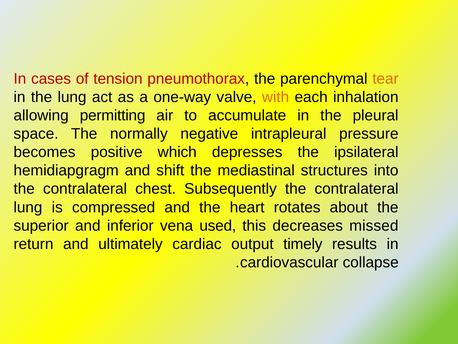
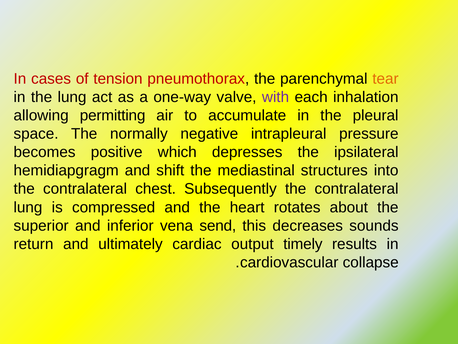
with colour: orange -> purple (276, 97)
used: used -> send (218, 225)
missed: missed -> sounds (374, 225)
